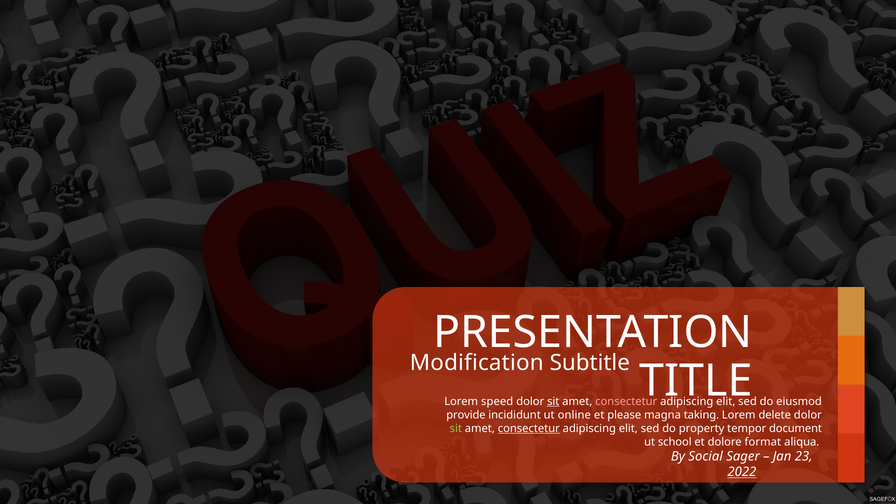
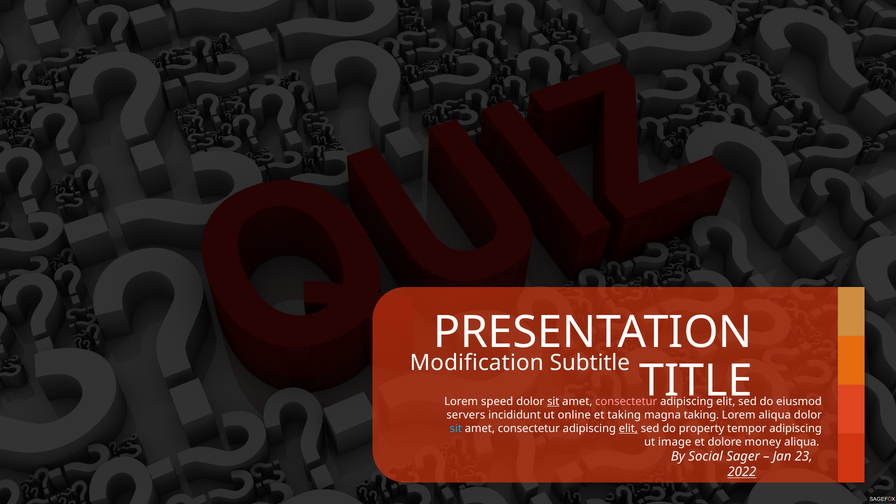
provide: provide -> servers (466, 415)
et please: please -> taking (624, 415)
Lorem delete: delete -> aliqua (775, 415)
sit colour: light green -> light blue (456, 428)
consectetur underline: present -> none (529, 428)
elit underline: none -> present (628, 428)
tempor document: document -> adipiscing (796, 428)
school: school -> image (675, 442)
format: format -> money (763, 442)
